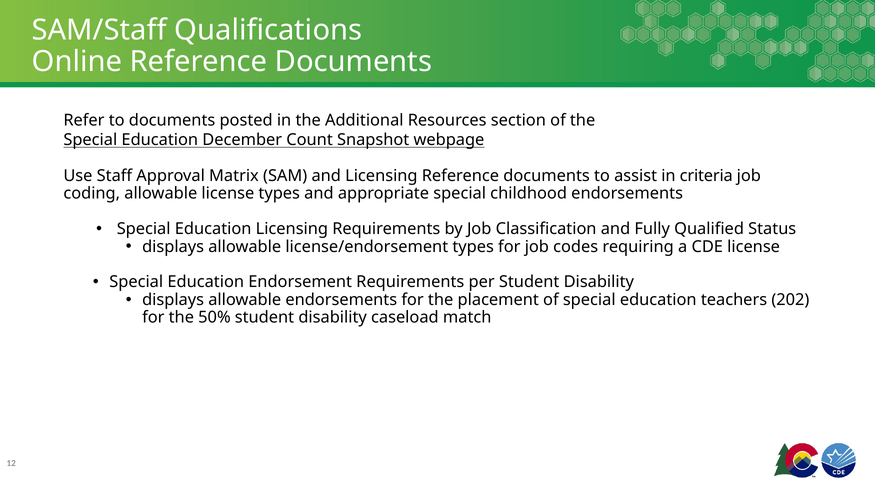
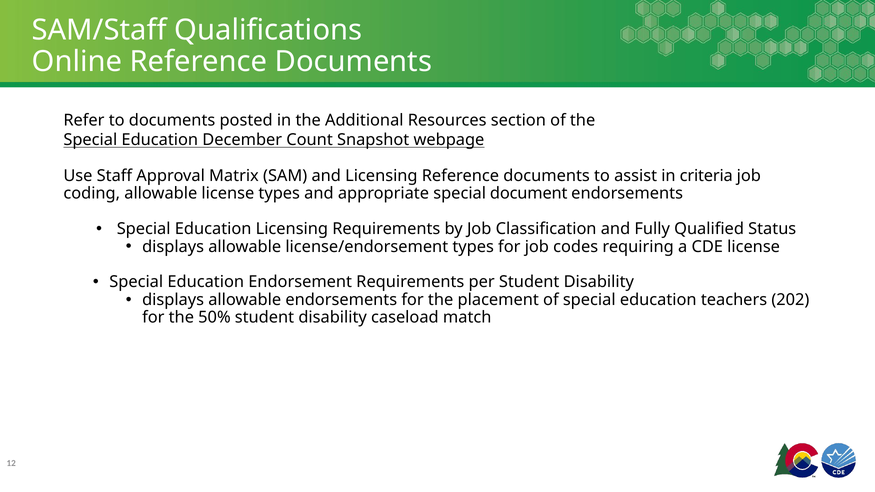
childhood: childhood -> document (529, 194)
